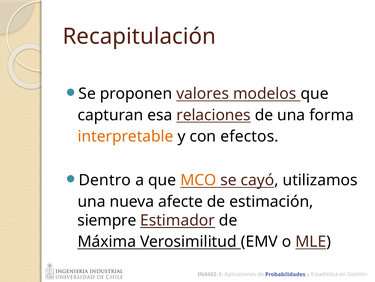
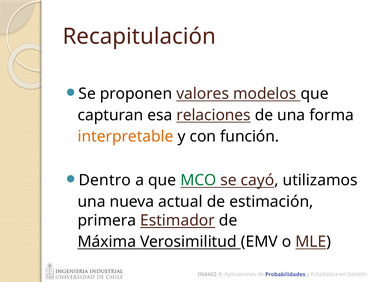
efectos: efectos -> función (250, 136)
MCO colour: orange -> green (198, 180)
afecte: afecte -> actual (180, 201)
siempre: siempre -> primera (107, 220)
